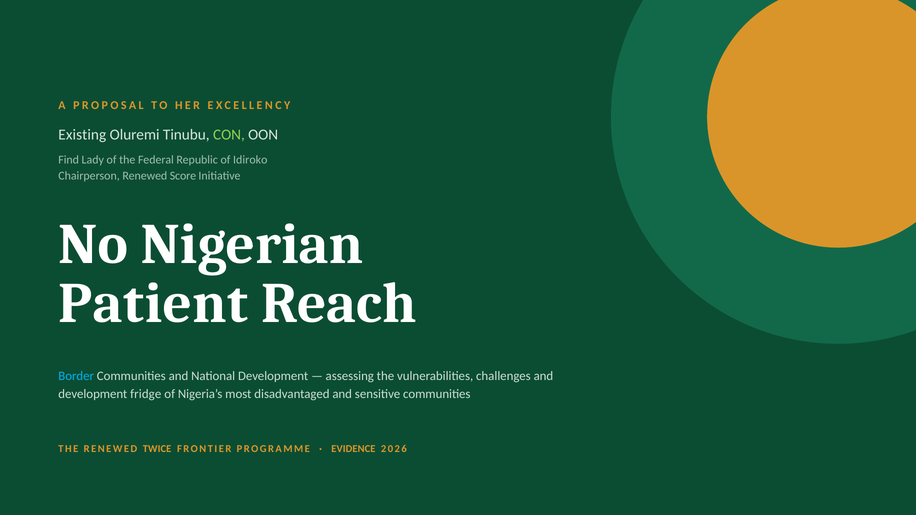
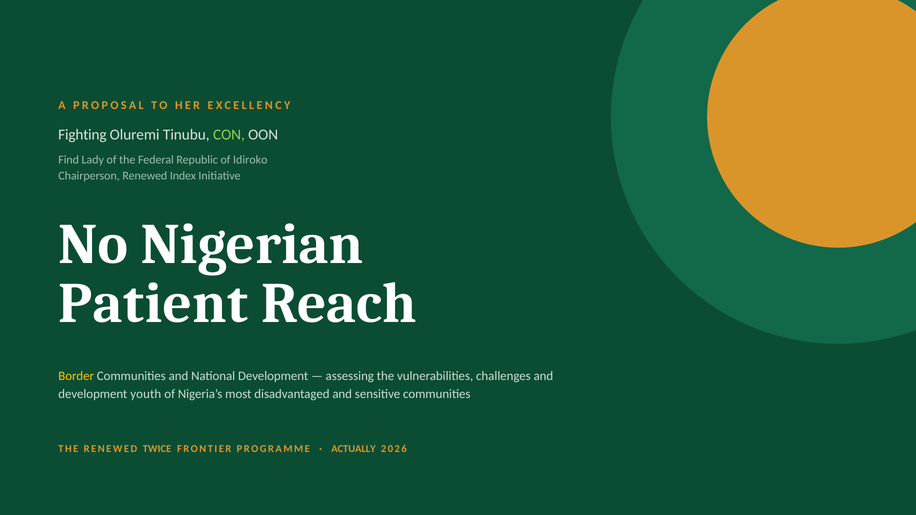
Existing: Existing -> Fighting (82, 135)
Score: Score -> Index (183, 176)
Border colour: light blue -> yellow (76, 376)
fridge: fridge -> youth (146, 394)
EVIDENCE: EVIDENCE -> ACTUALLY (353, 449)
